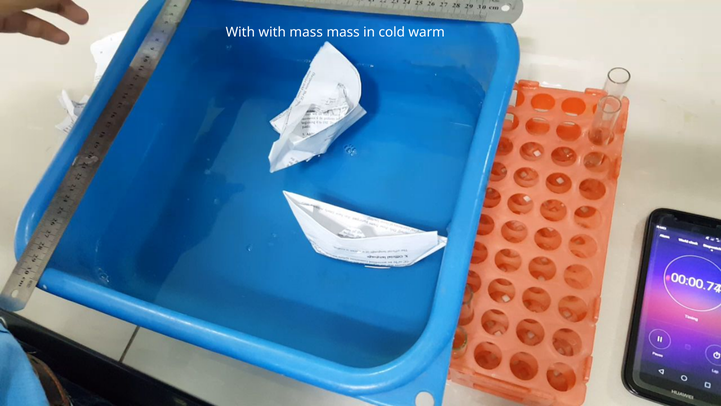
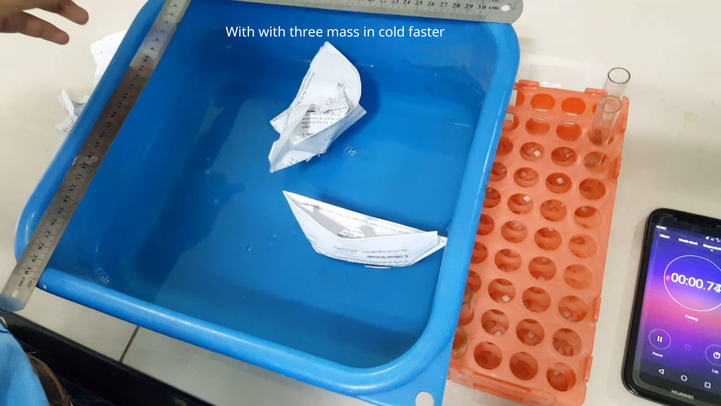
with mass: mass -> three (306, 32)
warm: warm -> faster (427, 32)
